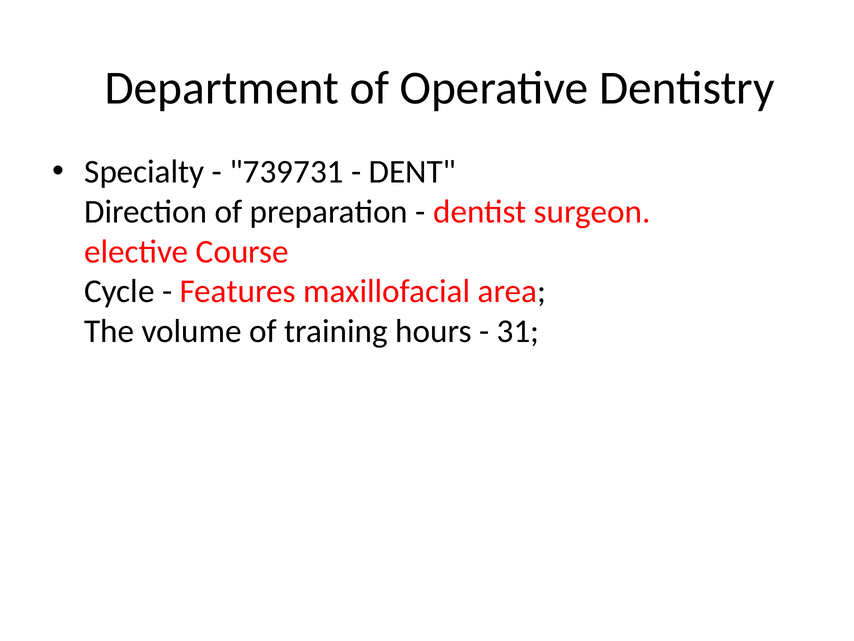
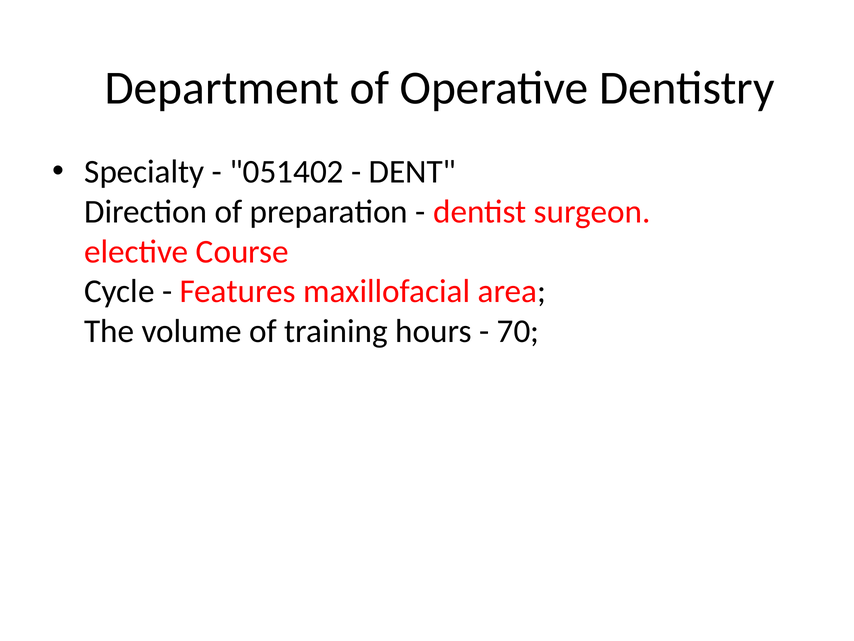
739731: 739731 -> 051402 (287, 172)
31: 31 -> 70 (518, 331)
